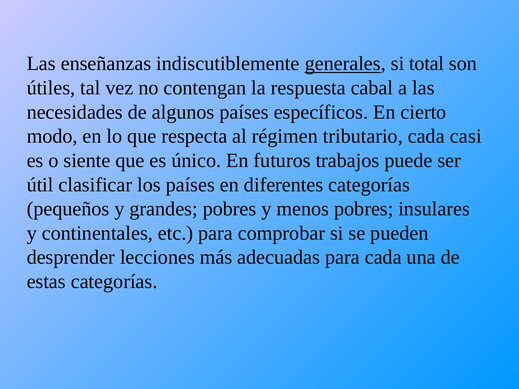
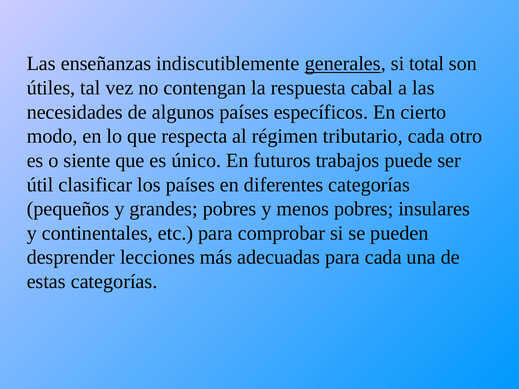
casi: casi -> otro (466, 136)
